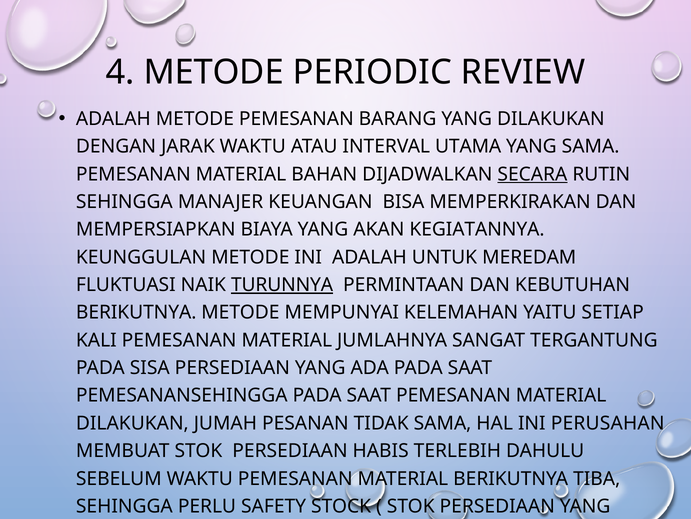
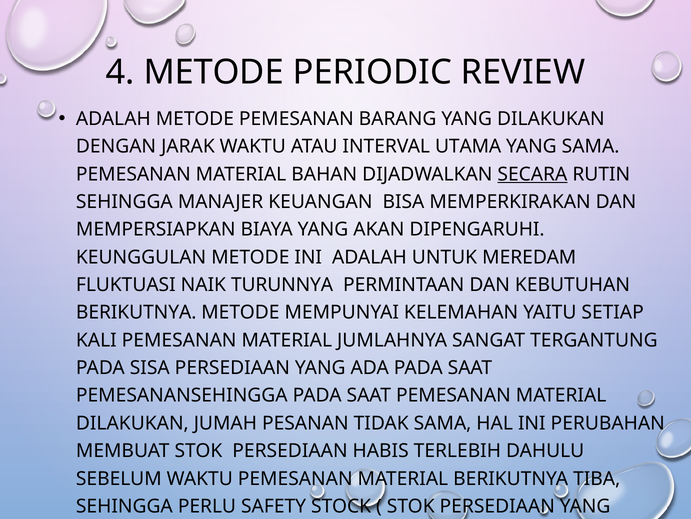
KEGIATANNYA: KEGIATANNYA -> DIPENGARUHI (477, 229)
TURUNNYA underline: present -> none (282, 285)
PERUSAHAN: PERUSAHAN -> PERUBAHAN (608, 423)
